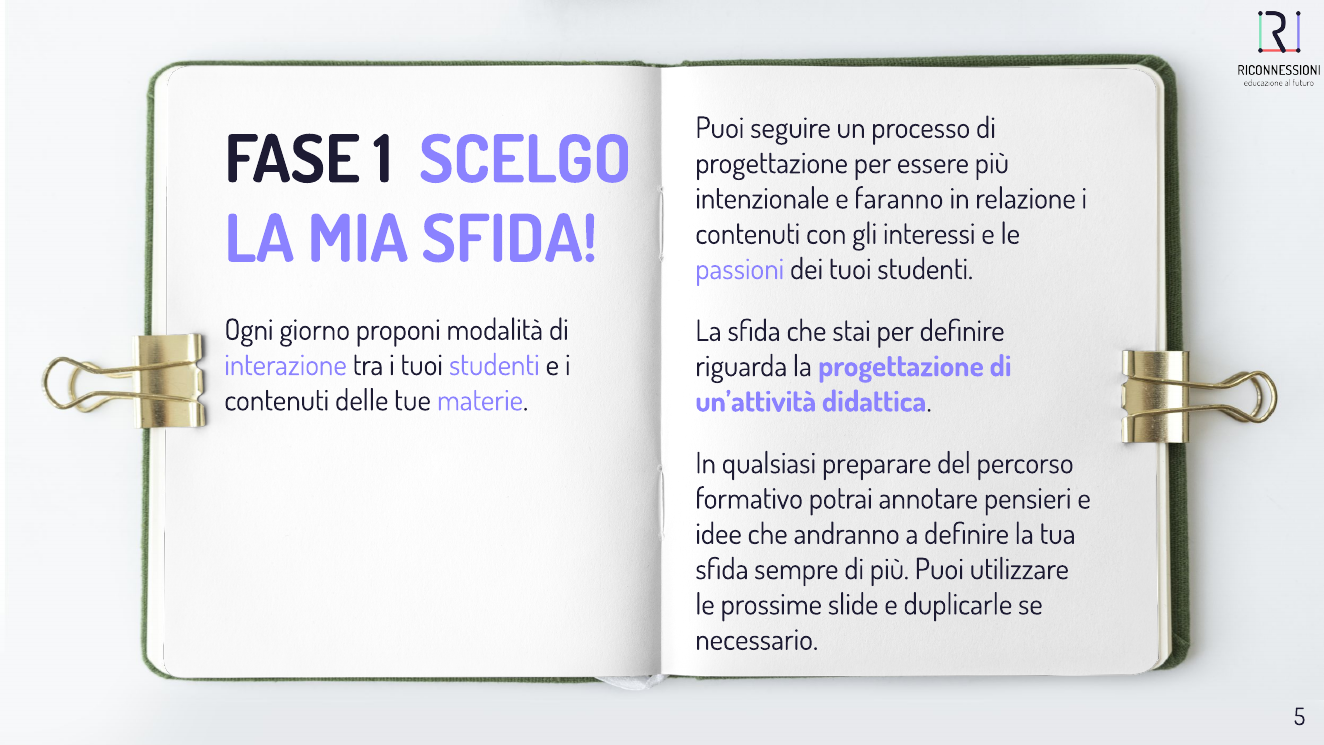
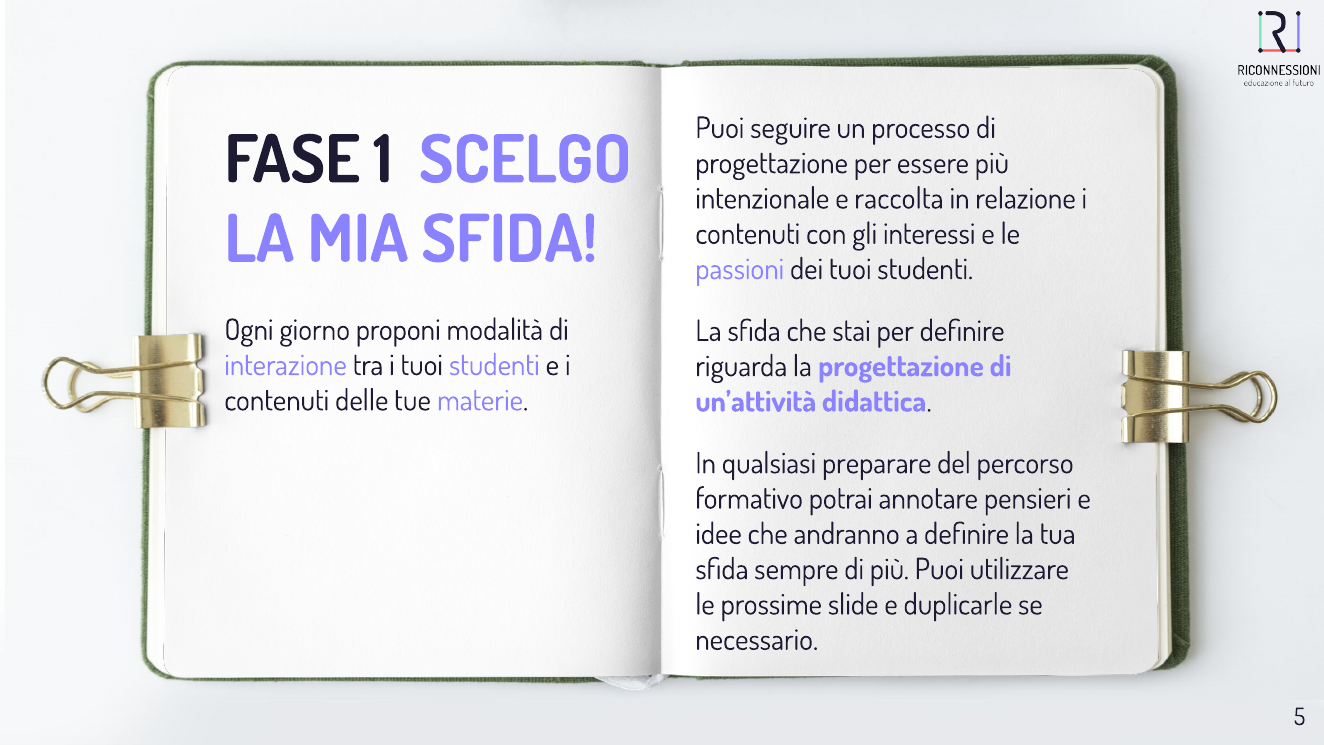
faranno: faranno -> raccolta (899, 199)
